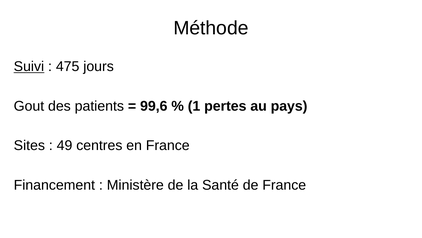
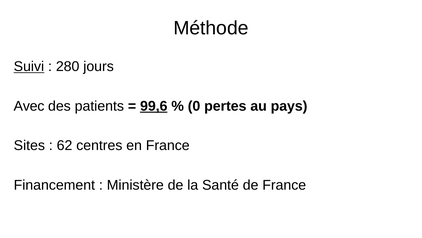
475: 475 -> 280 (68, 66)
Gout: Gout -> Avec (29, 106)
99,6 underline: none -> present (154, 106)
1: 1 -> 0 (194, 106)
49: 49 -> 62 (65, 145)
